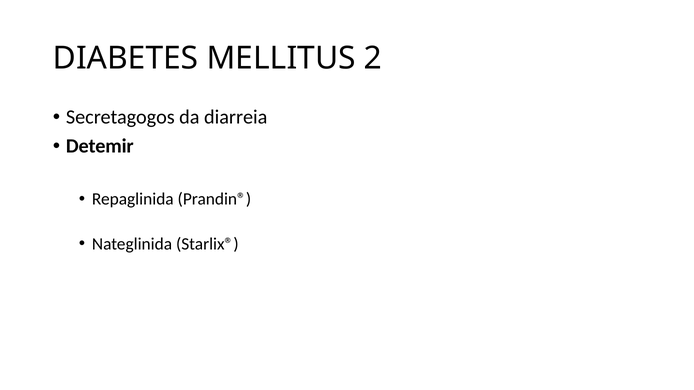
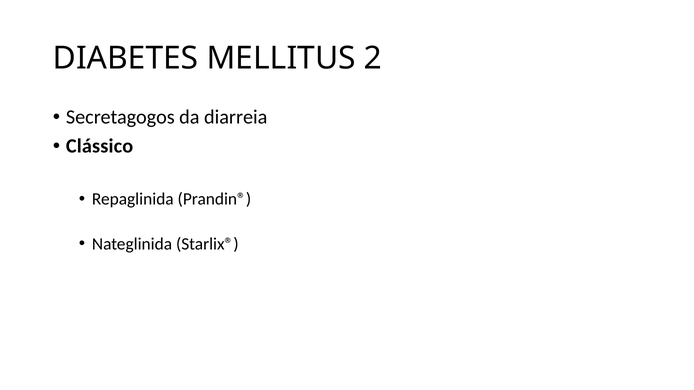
Detemir: Detemir -> Clássico (100, 146)
